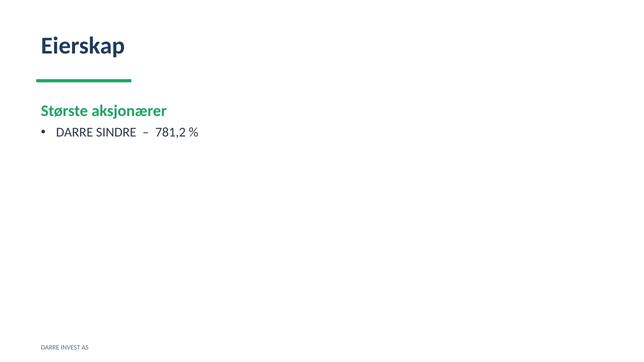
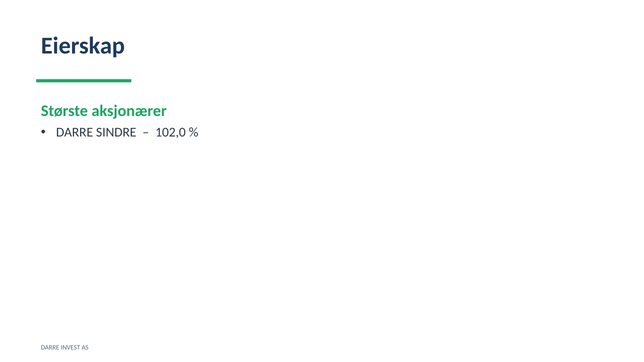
781,2: 781,2 -> 102,0 (171, 132)
